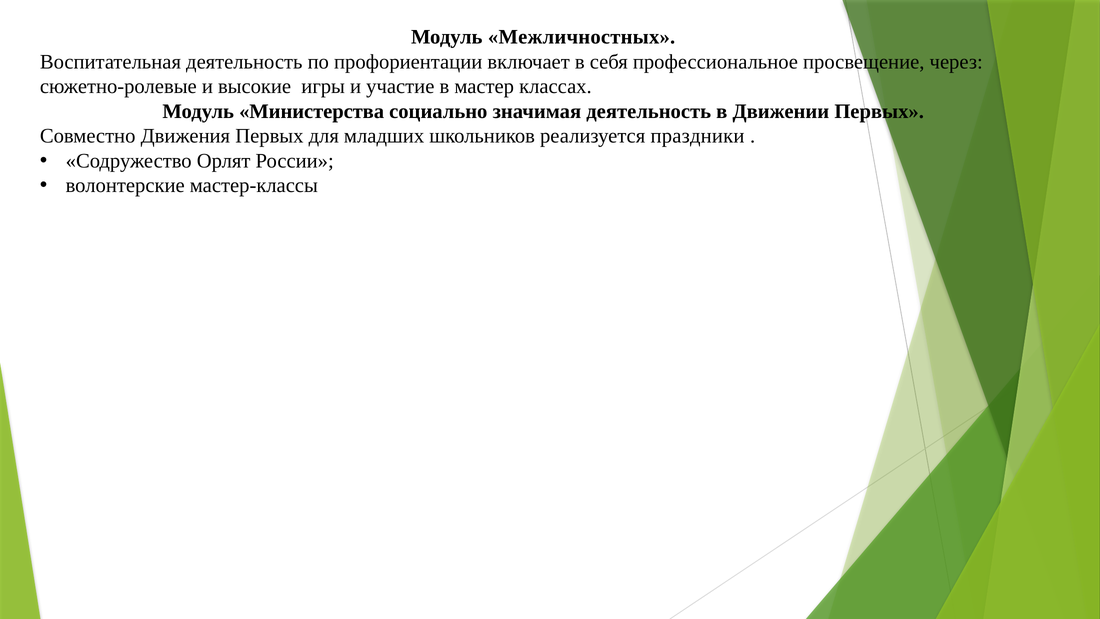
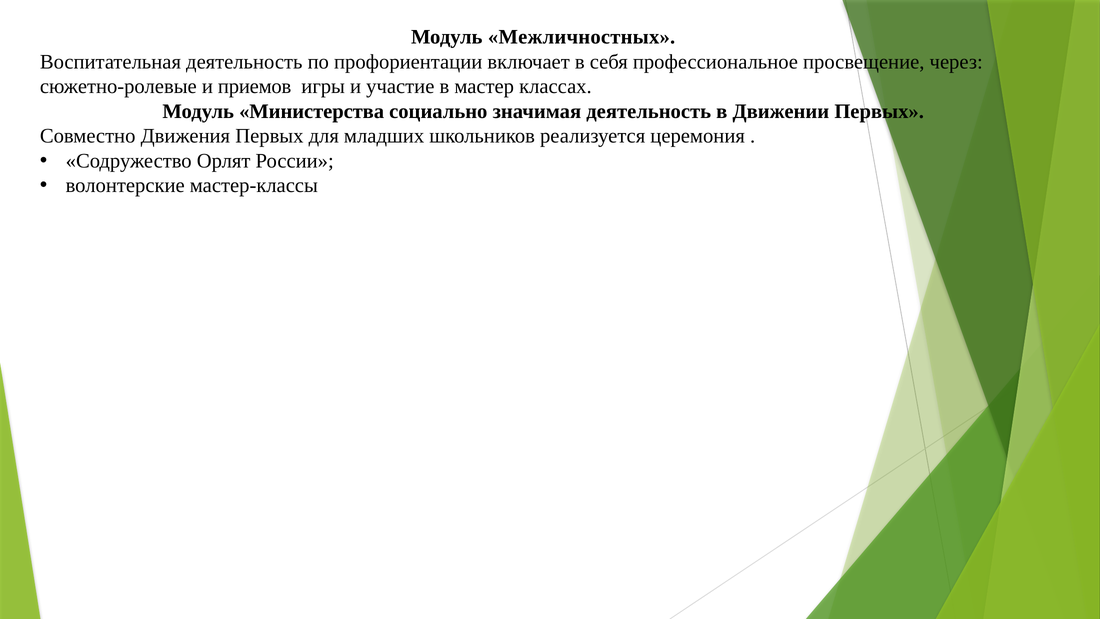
высокие: высокие -> приемов (255, 87)
праздники: праздники -> церемония (698, 136)
